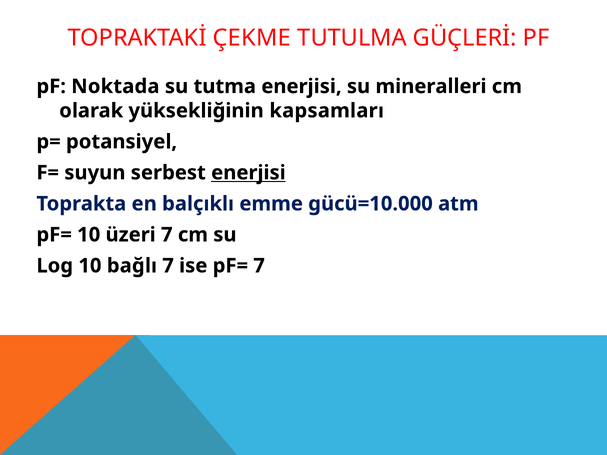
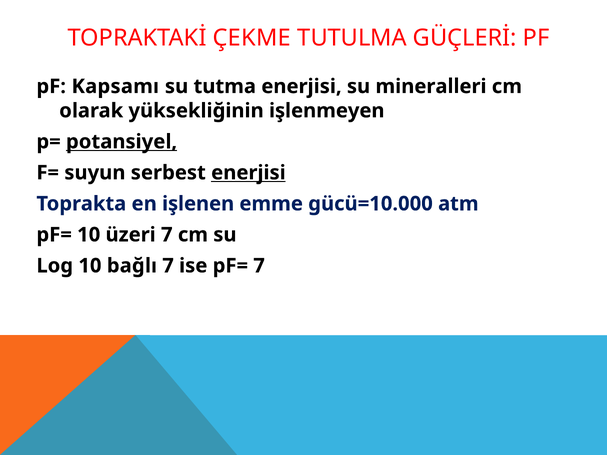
Noktada: Noktada -> Kapsamı (115, 86)
kapsamları: kapsamları -> işlenmeyen (327, 111)
potansiyel underline: none -> present (122, 142)
balçıklı: balçıklı -> işlenen (198, 204)
